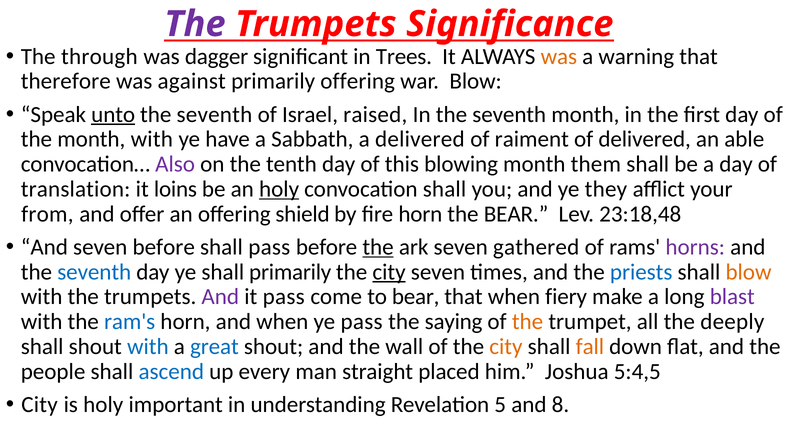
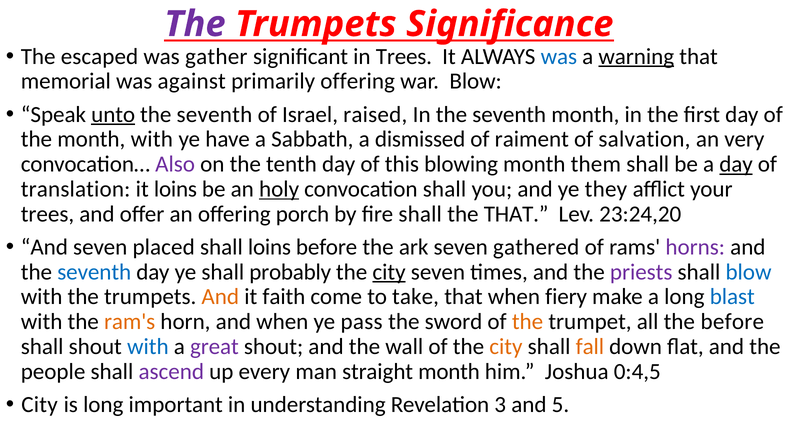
through: through -> escaped (99, 57)
dagger: dagger -> gather (216, 57)
was colour: orange -> blue (559, 57)
warning underline: none -> present (636, 57)
therefore: therefore -> memorial (66, 81)
a delivered: delivered -> dismissed (420, 139)
of delivered: delivered -> salvation (644, 139)
able: able -> very (744, 139)
day underline: none -> present (736, 164)
from: from -> trees (47, 214)
shield: shield -> porch (303, 214)
fire horn: horn -> shall (420, 214)
the BEAR: BEAR -> THAT (516, 214)
23:18,48: 23:18,48 -> 23:24,20 (640, 214)
seven before: before -> placed (164, 247)
shall pass: pass -> loins (269, 247)
the underline: present -> none (378, 247)
shall primarily: primarily -> probably (290, 272)
priests colour: blue -> purple (641, 272)
blow colour: orange -> blue (749, 272)
And colour: purple -> orange (220, 297)
it pass: pass -> faith (284, 297)
to bear: bear -> take (416, 297)
blast colour: purple -> blue (732, 297)
ram's colour: blue -> orange (130, 322)
saying: saying -> sword (454, 322)
the deeply: deeply -> before (732, 322)
great colour: blue -> purple (214, 347)
ascend colour: blue -> purple (171, 372)
straight placed: placed -> month (449, 372)
5:4,5: 5:4,5 -> 0:4,5 (637, 372)
is holy: holy -> long (103, 405)
5: 5 -> 3 (500, 405)
8: 8 -> 5 (560, 405)
